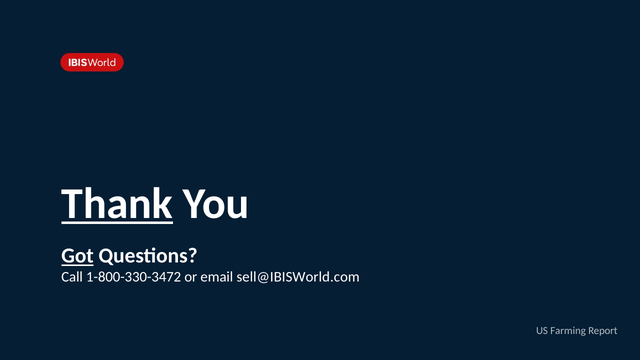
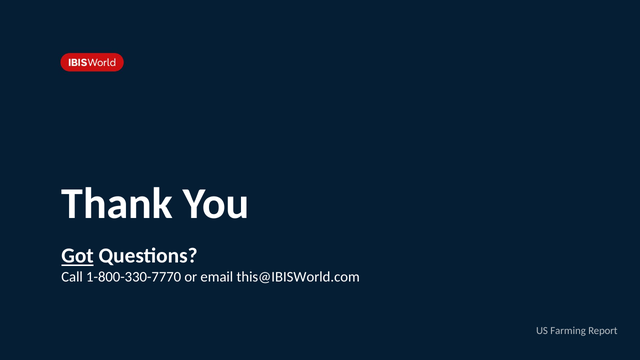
Thank underline: present -> none (117, 204)
1-800-330-3472: 1-800-330-3472 -> 1-800-330-7770 (134, 277)
sell@IBISWorld.com: sell@IBISWorld.com -> this@IBISWorld.com (298, 277)
